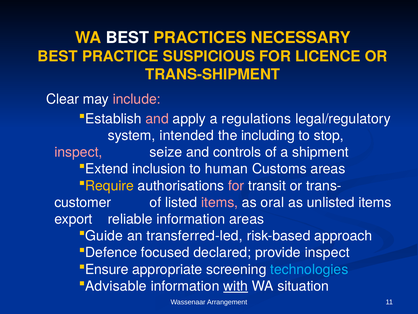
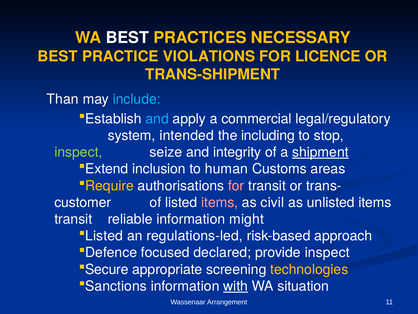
SUSPICIOUS: SUSPICIOUS -> VIOLATIONS (209, 56)
Clear: Clear -> Than (63, 99)
include colour: pink -> light blue (137, 99)
and colour: pink -> light blue (157, 119)
regulations: regulations -> commercial (257, 119)
inspect colour: pink -> light green (78, 152)
controls: controls -> integrity (237, 152)
shipment underline: none -> present (320, 152)
oral: oral -> civil (272, 202)
export: export -> transit (73, 219)
information areas: areas -> might (247, 219)
Guide: Guide -> Listed (104, 236)
transferred-led: transferred-led -> regulations-led (195, 236)
Ensure: Ensure -> Secure (107, 269)
technologies colour: light blue -> yellow (309, 269)
Advisable: Advisable -> Sanctions (116, 286)
